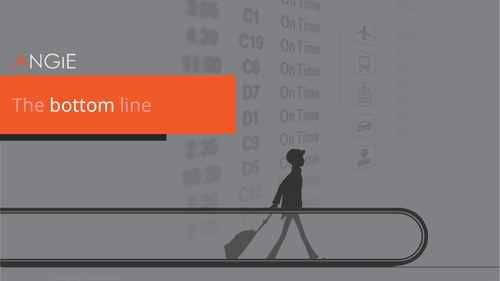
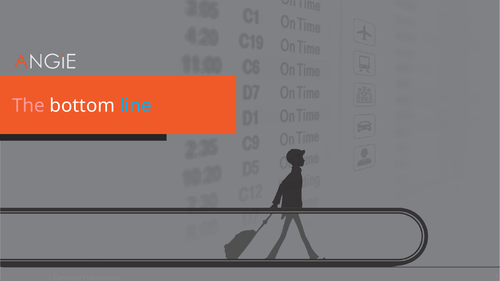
line colour: pink -> light blue (136, 106)
